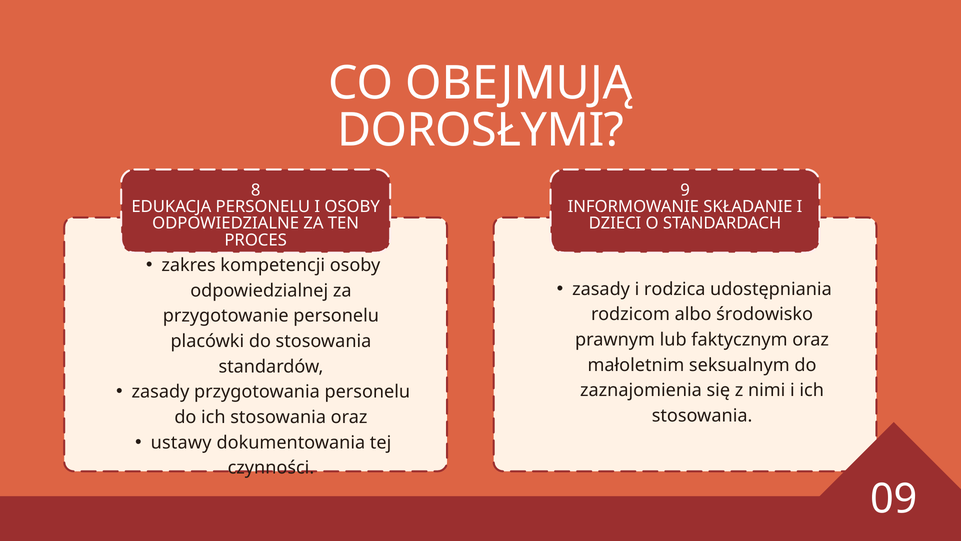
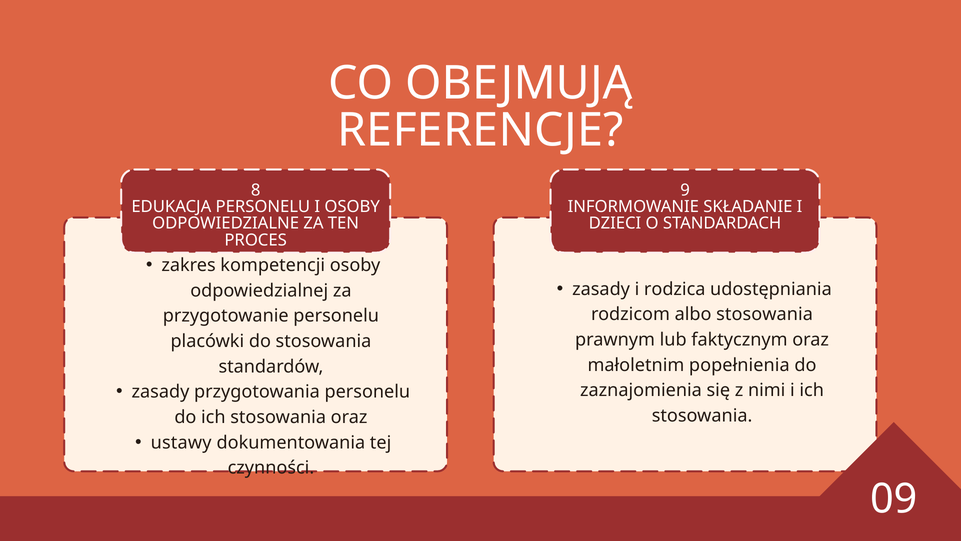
DOROSŁYMI: DOROSŁYMI -> REFERENCJE (480, 130)
albo środowisko: środowisko -> stosowania (765, 314)
seksualnym: seksualnym -> popełnienia (739, 365)
